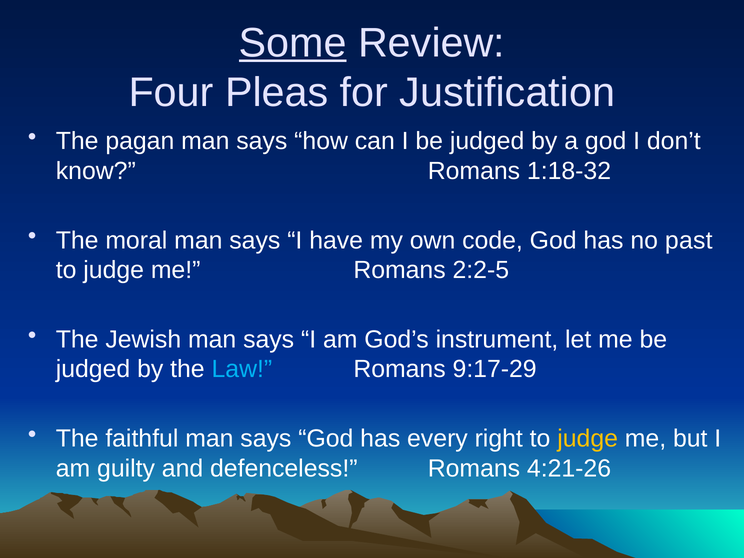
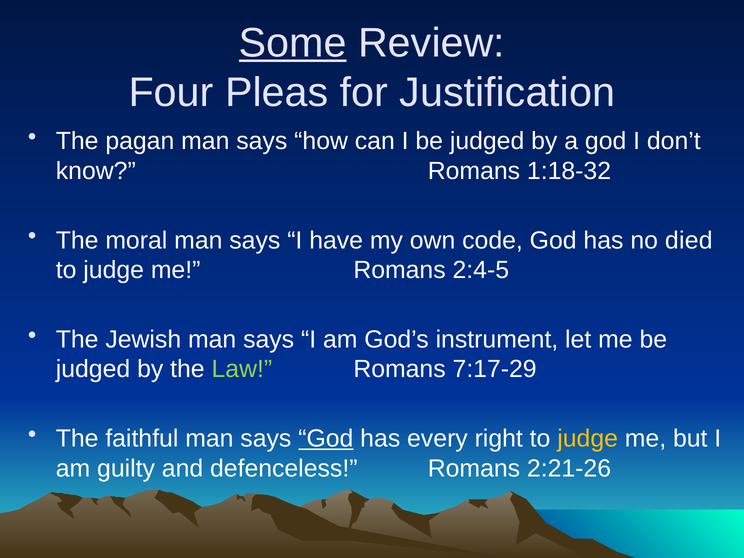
past: past -> died (689, 240)
2:2-5: 2:2-5 -> 2:4-5 (481, 270)
Law colour: light blue -> light green (242, 369)
9:17-29: 9:17-29 -> 7:17-29 (495, 369)
God underline: none -> present (326, 439)
4:21-26: 4:21-26 -> 2:21-26 (569, 468)
